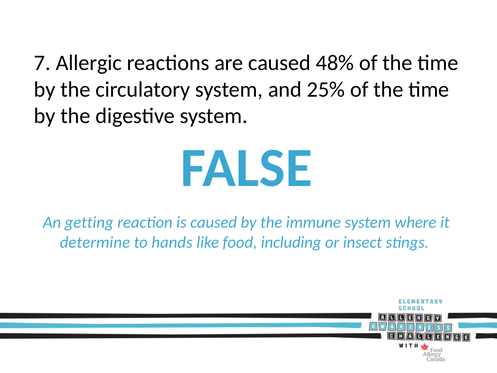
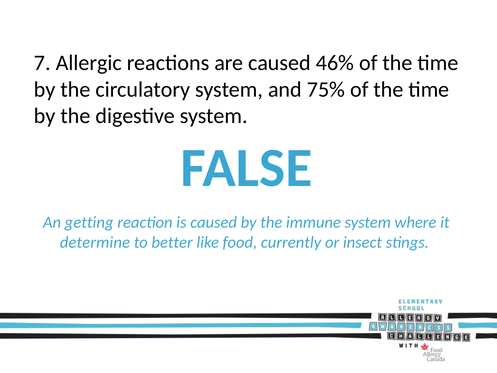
48%: 48% -> 46% (335, 63)
25%: 25% -> 75% (326, 89)
hands: hands -> better (172, 242)
including: including -> currently (291, 242)
